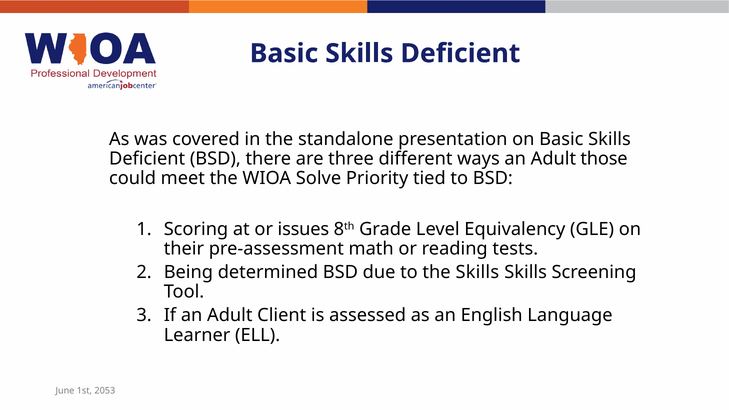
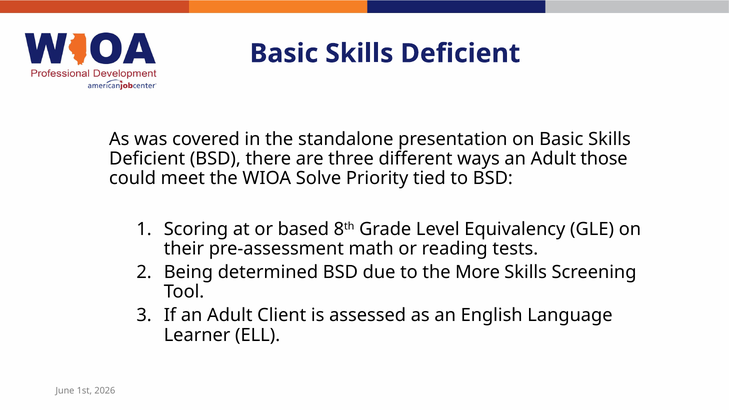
issues: issues -> based (303, 229)
the Skills: Skills -> More (478, 272)
2053: 2053 -> 2026 (105, 391)
